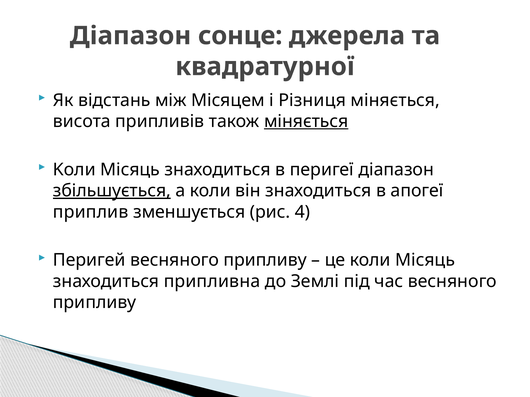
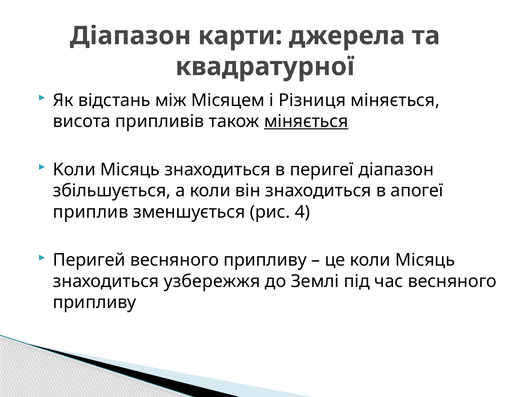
сонце: сонце -> карти (240, 36)
збільшується underline: present -> none (112, 191)
припливна: припливна -> узбережжя (212, 282)
